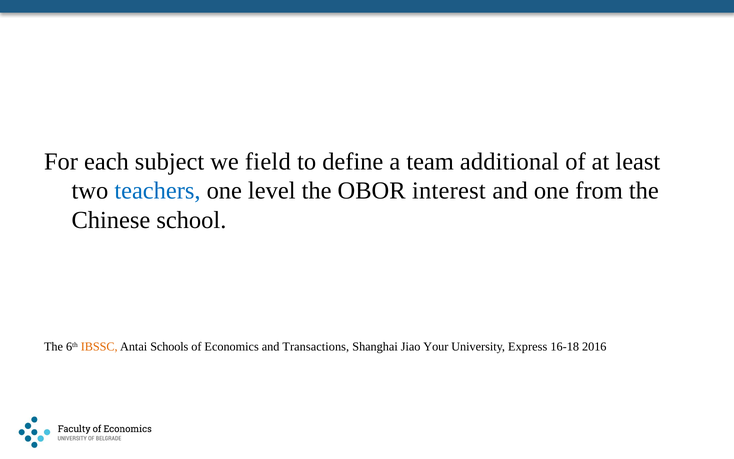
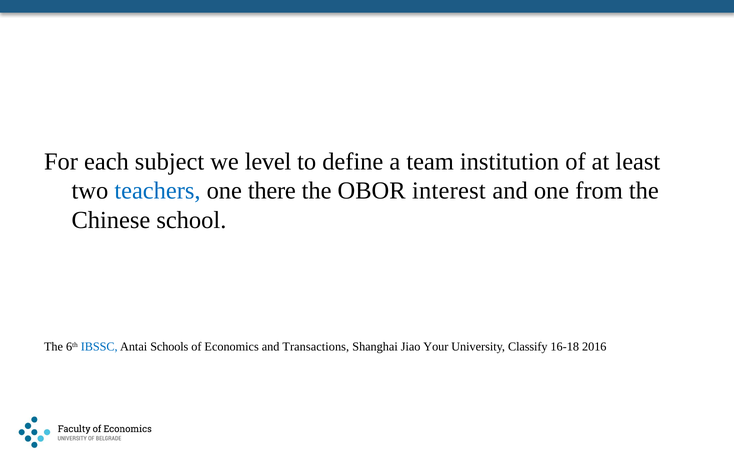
field: field -> level (268, 161)
additional: additional -> institution (510, 161)
level: level -> there (272, 191)
IBSSC colour: orange -> blue (99, 346)
Express: Express -> Classify (528, 346)
